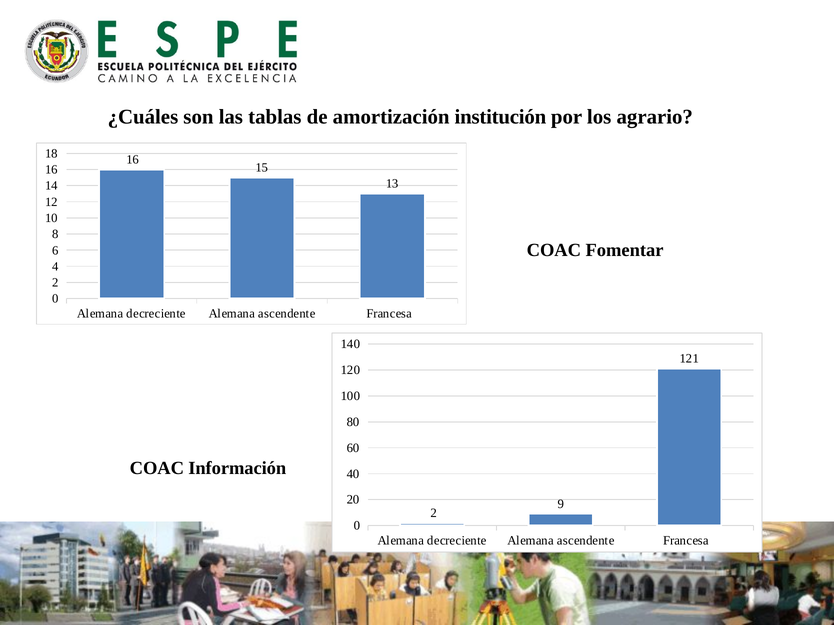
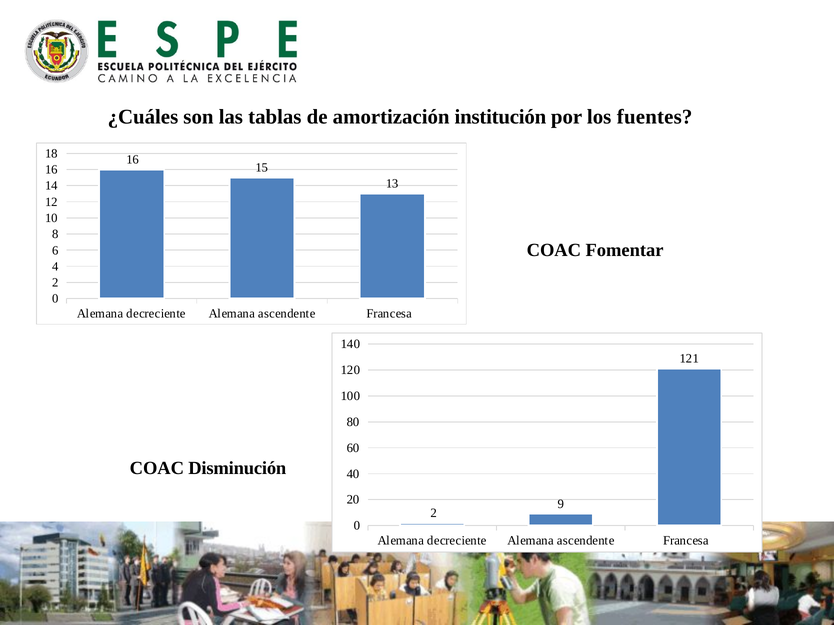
agrario: agrario -> fuentes (655, 117)
Información: Información -> Disminución (237, 469)
